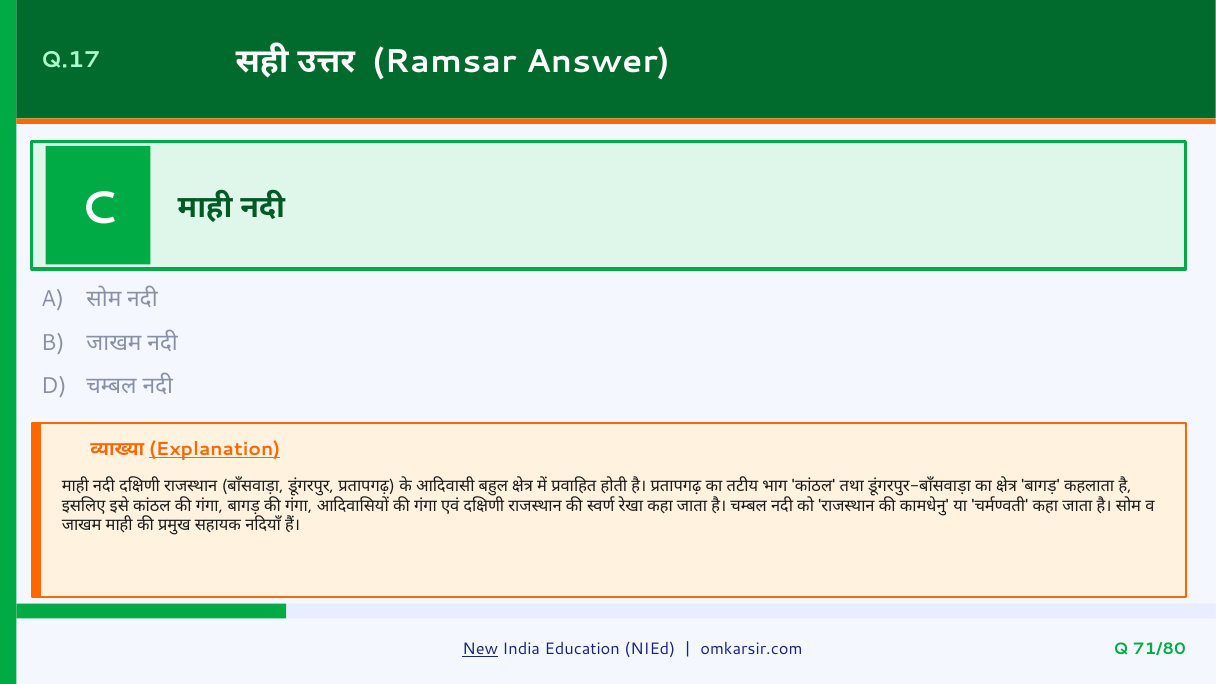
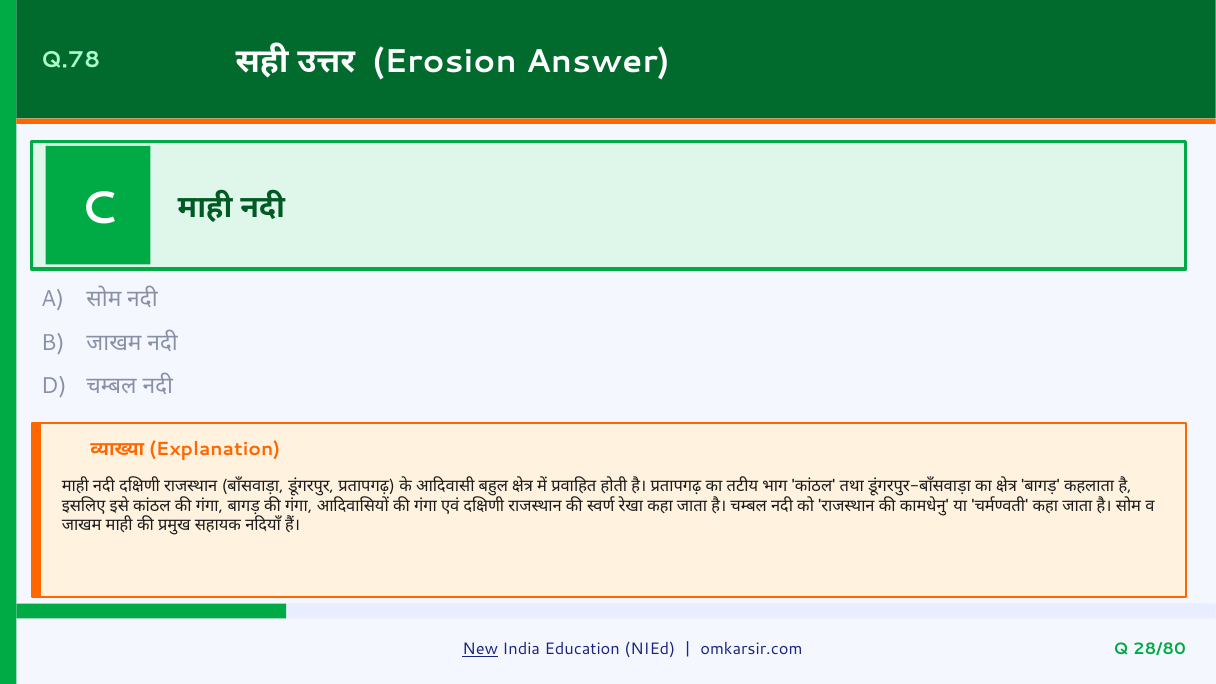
Q.17: Q.17 -> Q.78 (71, 60)
Ramsar: Ramsar -> Erosion (445, 62)
Explanation underline: present -> none (215, 449)
71/80: 71/80 -> 28/80 (1159, 650)
